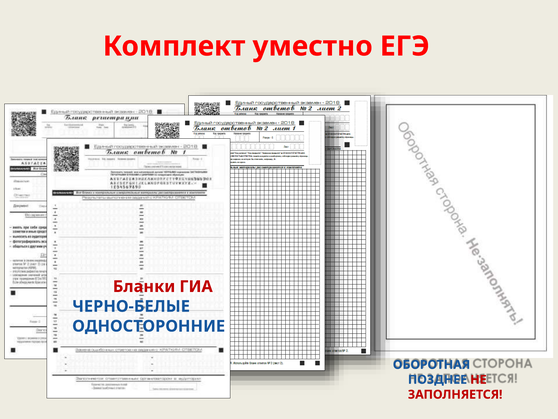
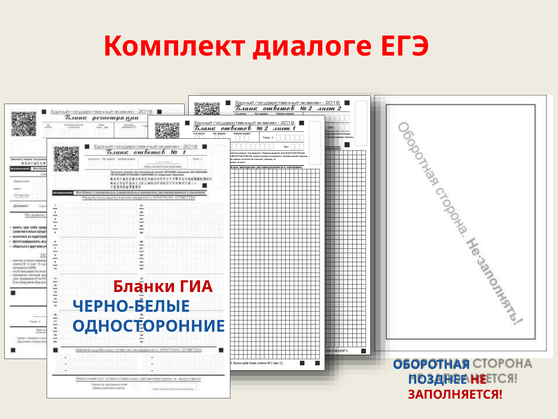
уместно: уместно -> диалоге (312, 46)
